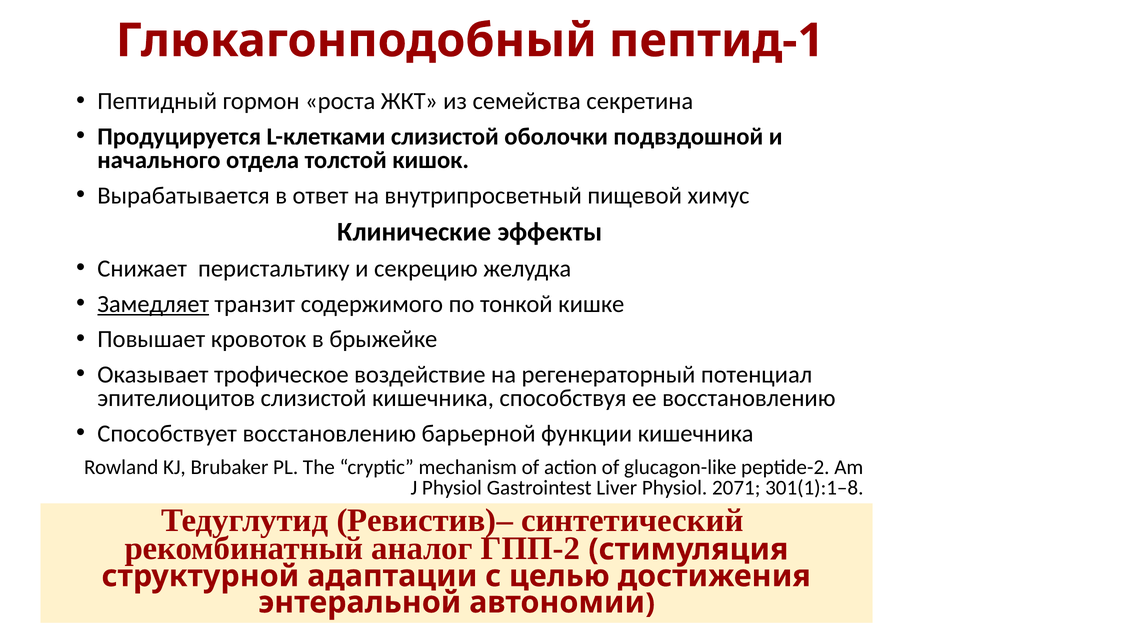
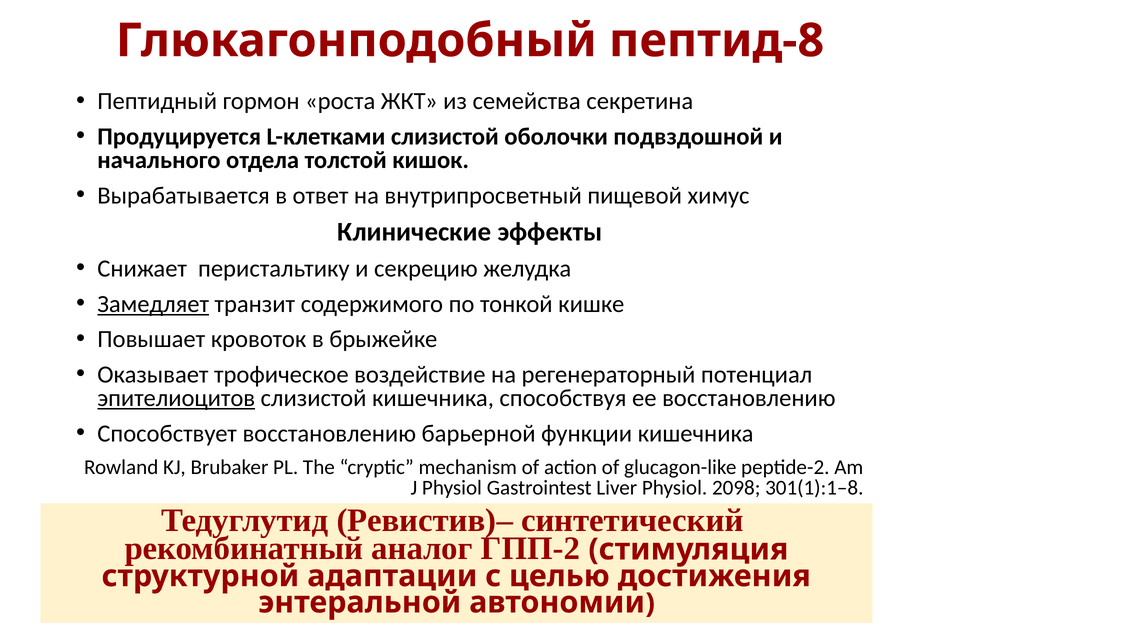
пептид-1: пептид-1 -> пептид-8 (717, 41)
эпителиоцитов underline: none -> present (176, 399)
2071: 2071 -> 2098 (736, 488)
